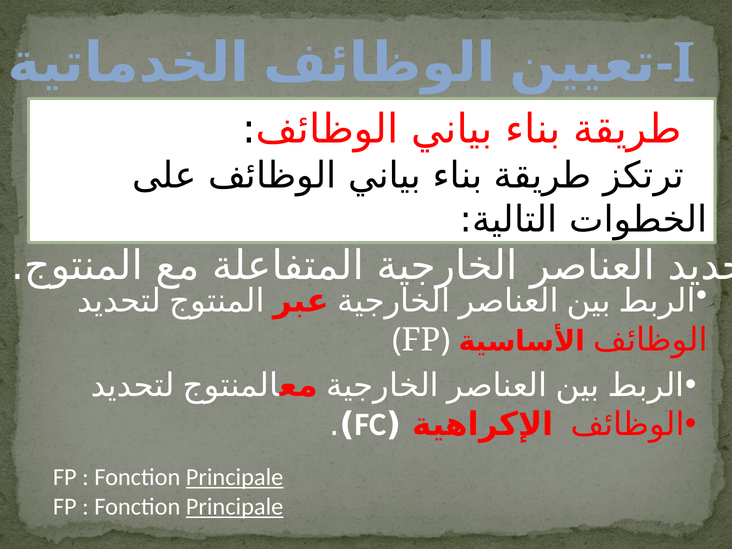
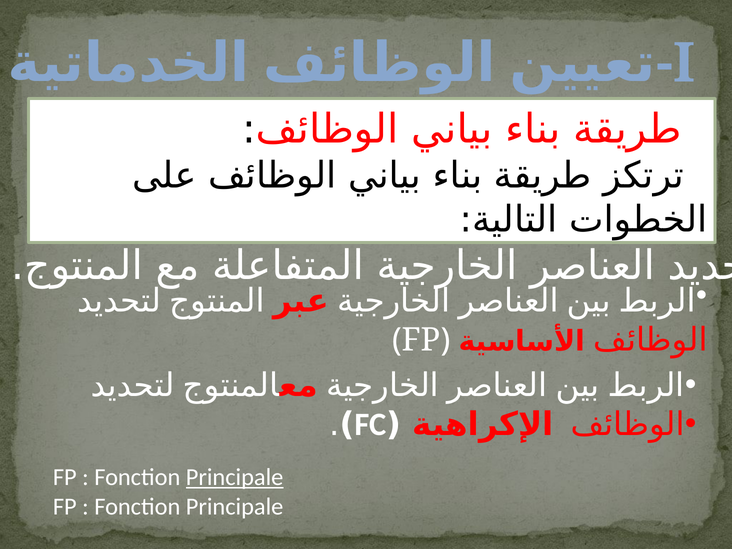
Principale underline: present -> none (235, 507)
